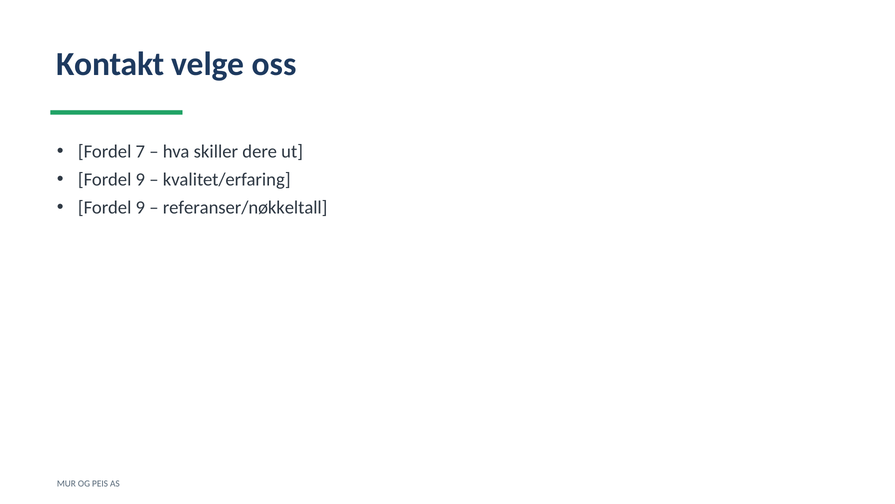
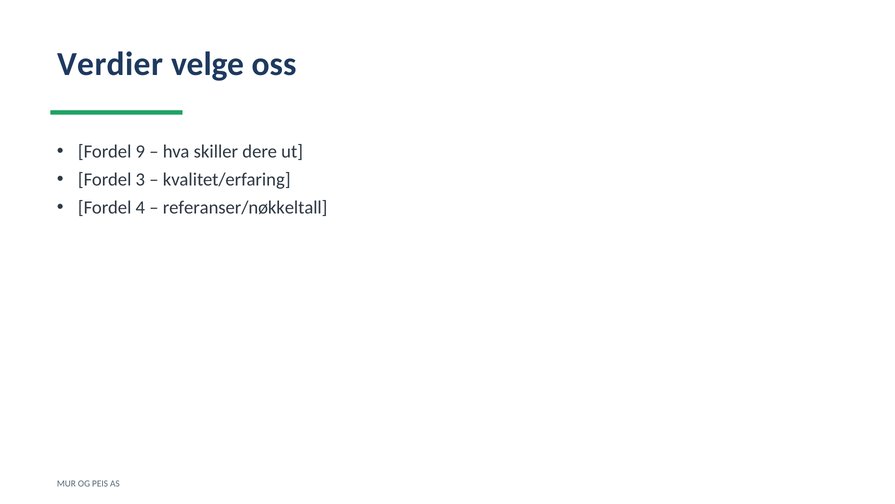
Kontakt: Kontakt -> Verdier (110, 64)
7: 7 -> 9 (140, 152)
9: 9 -> 3 (140, 180)
9: 9 -> 4 (140, 208)
